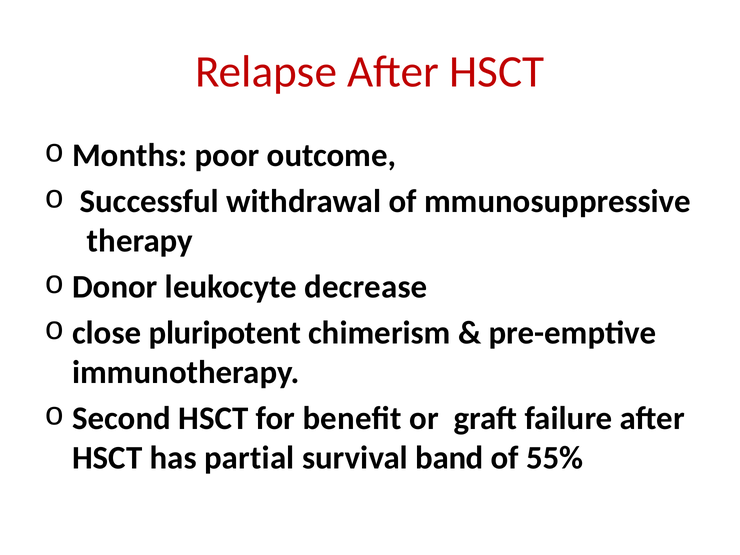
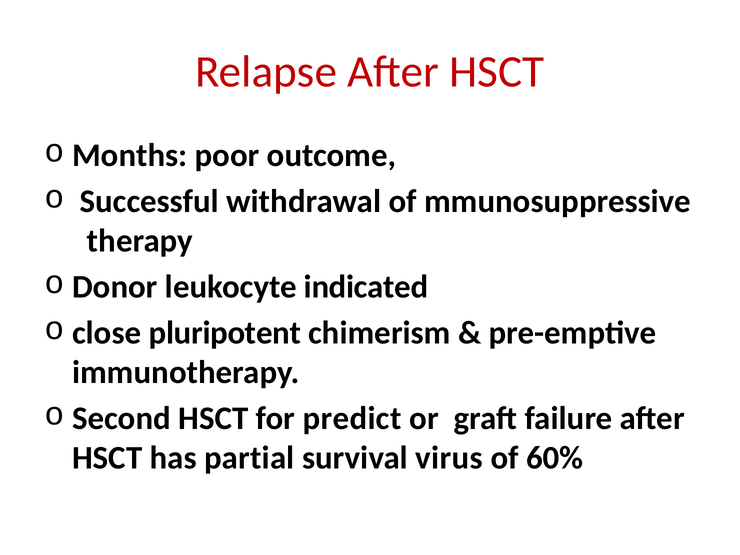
decrease: decrease -> indicated (366, 287)
beneﬁt: beneﬁt -> predict (352, 418)
band: band -> virus (449, 458)
55%: 55% -> 60% (555, 458)
